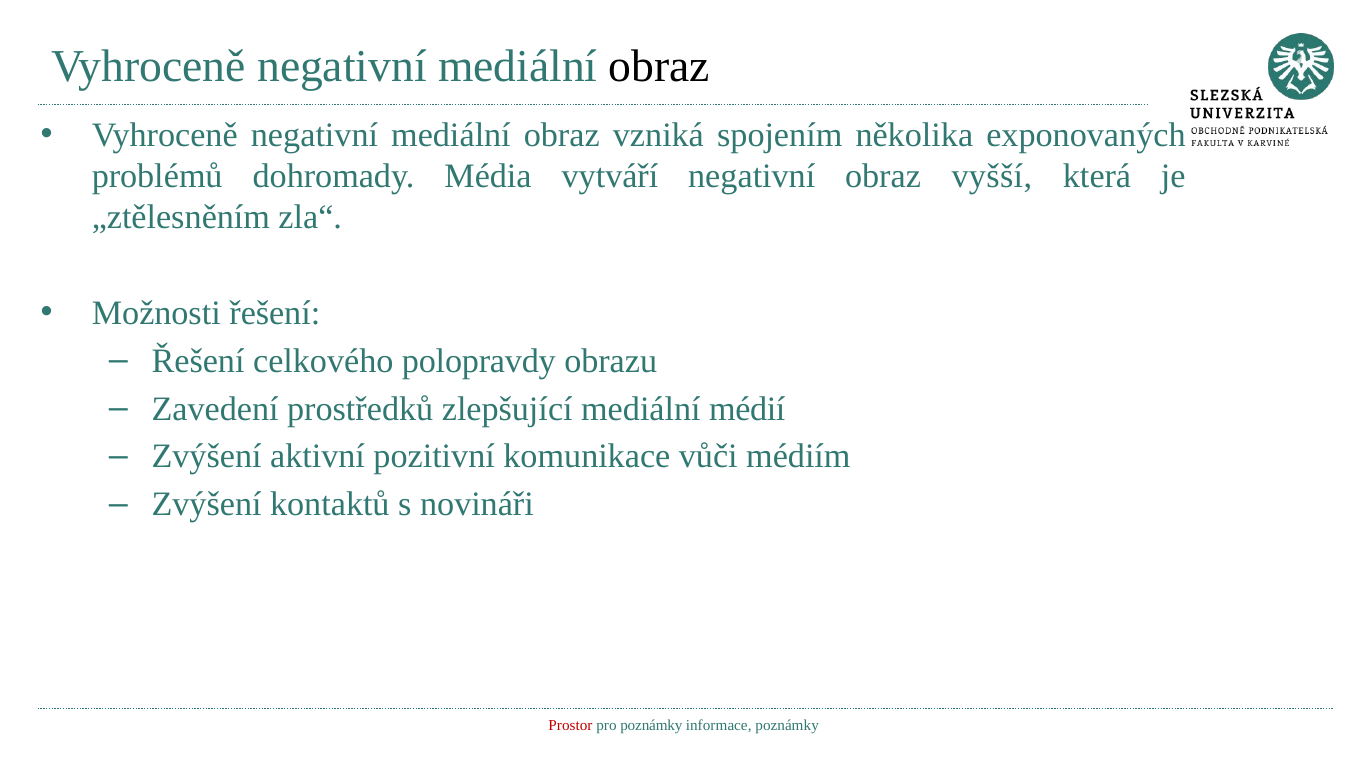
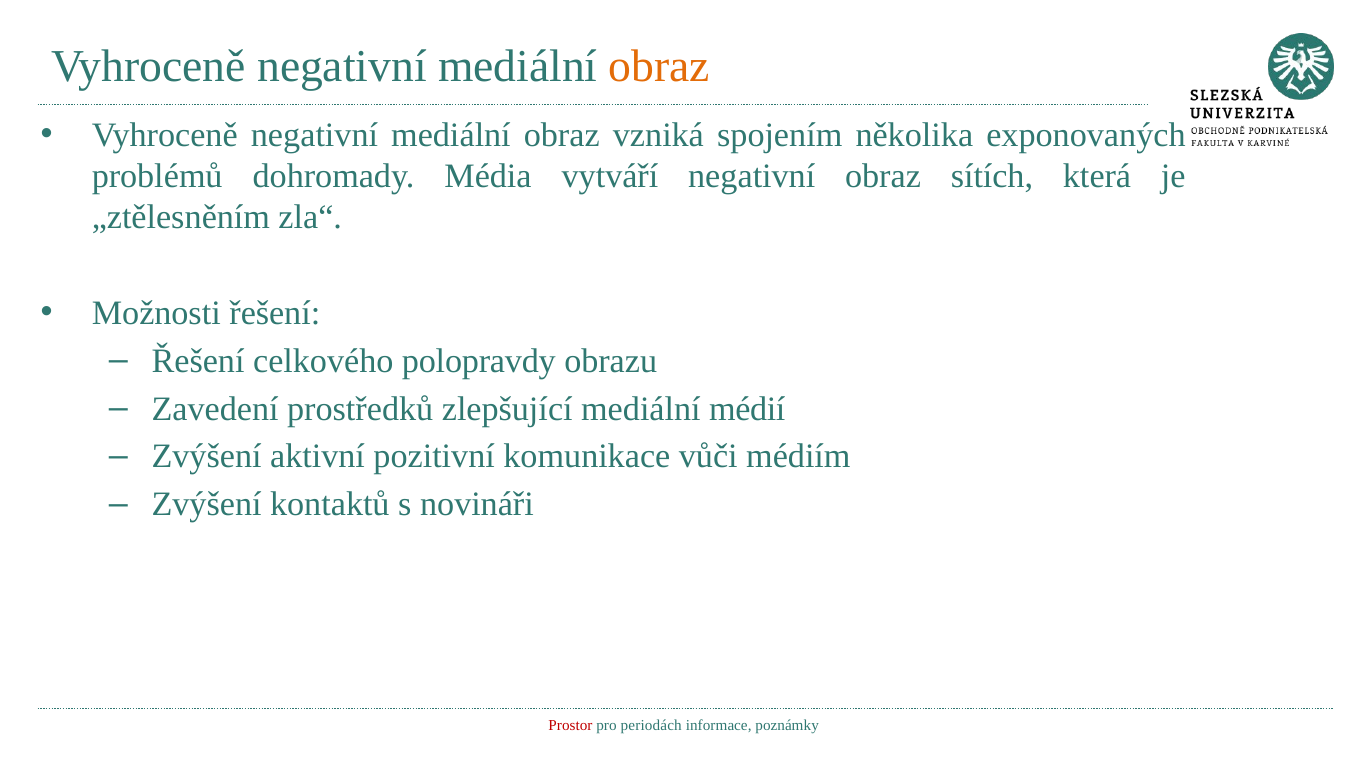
obraz colour: black -> orange (660, 67)
vyšší: vyšší -> sítích (992, 176)
pro poznámky: poznámky -> periodách (651, 725)
